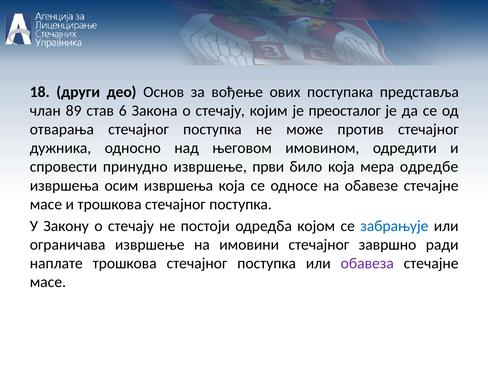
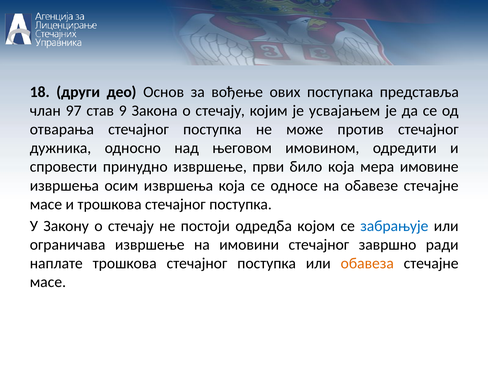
89: 89 -> 97 (74, 111)
6: 6 -> 9 (123, 111)
преосталог: преосталог -> усвајањем (345, 111)
одредбе: одредбе -> имовине (429, 167)
обавеза colour: purple -> orange (367, 263)
